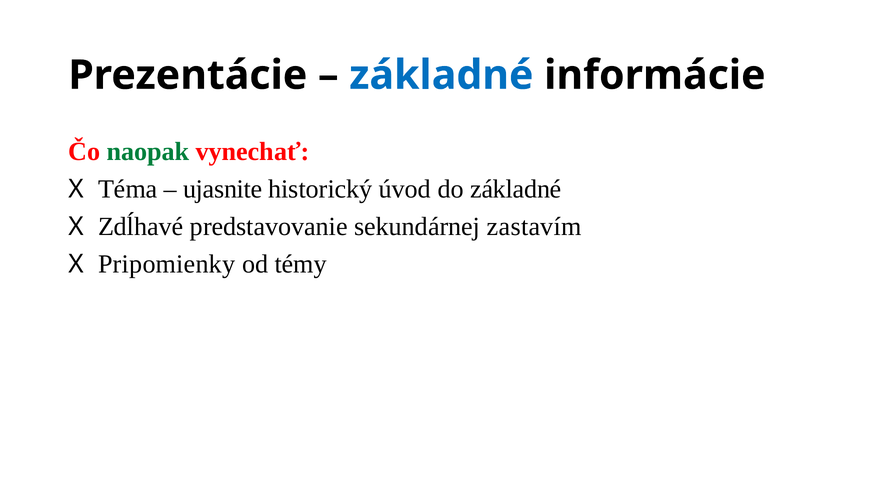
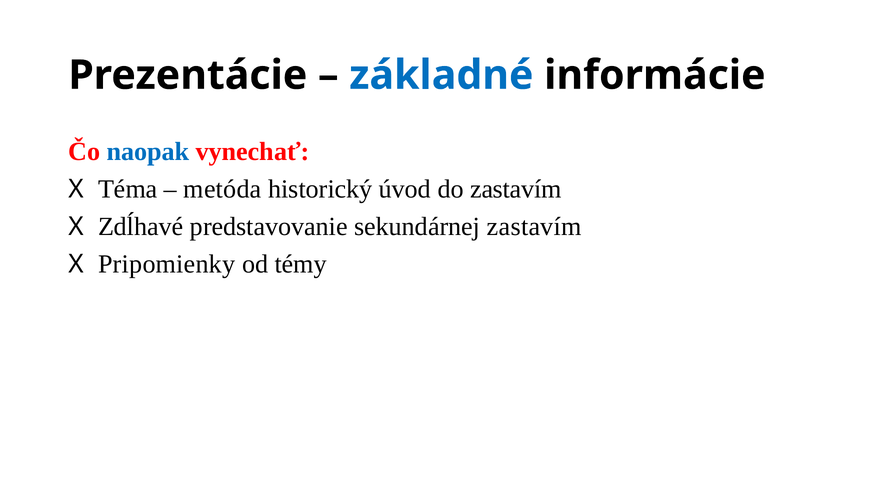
naopak colour: green -> blue (148, 151)
ujasnite: ujasnite -> metóda (222, 189)
do základné: základné -> zastavím (516, 189)
